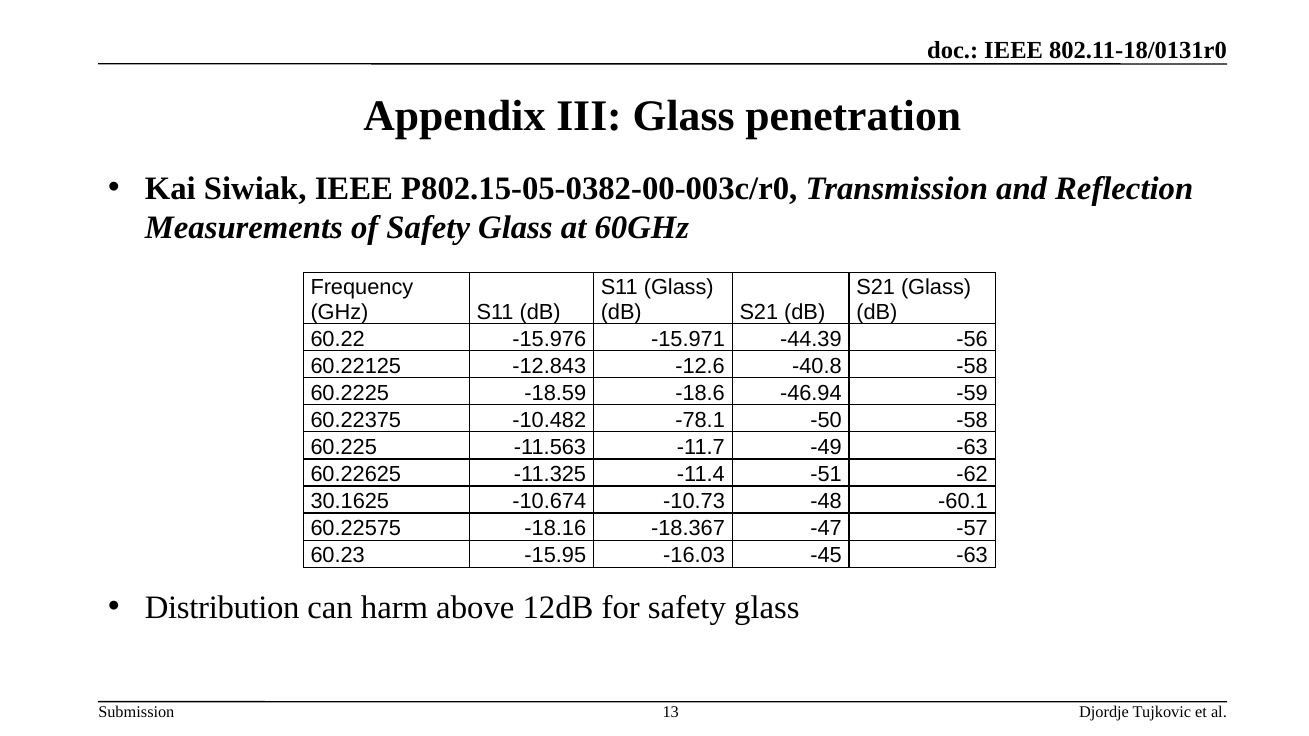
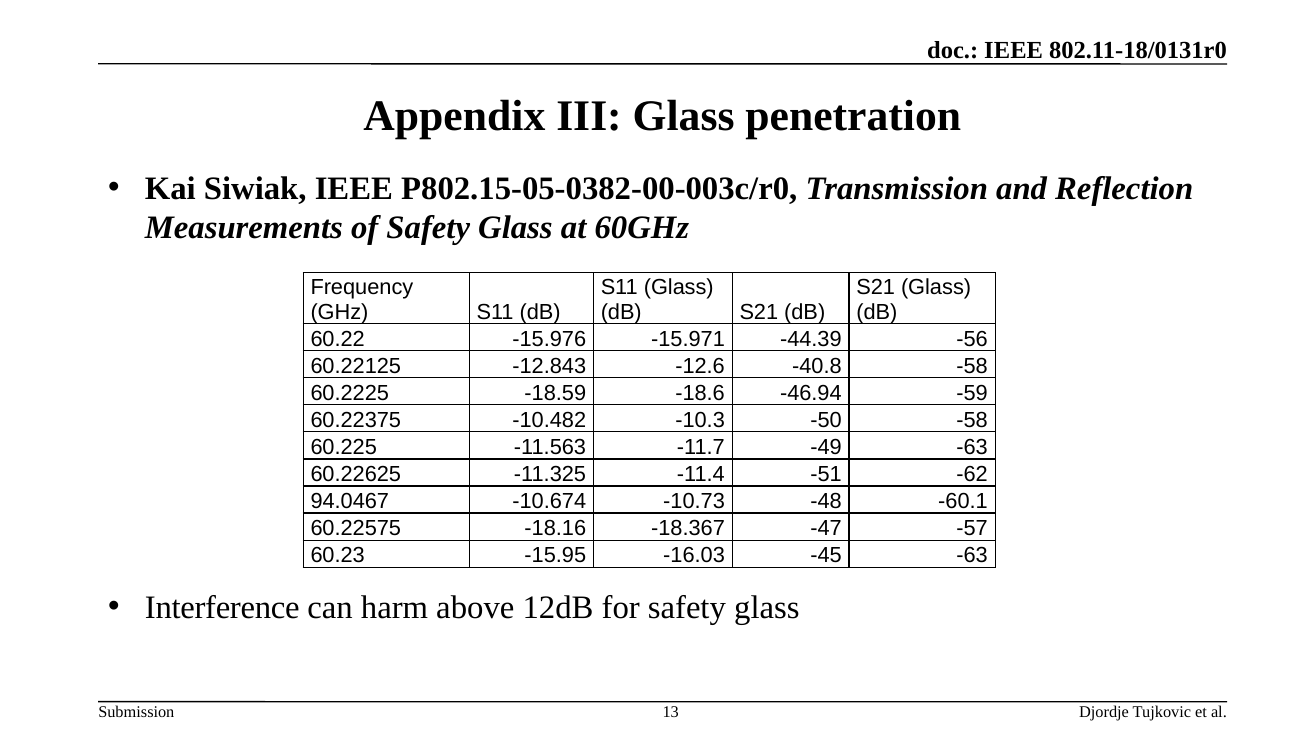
-78.1: -78.1 -> -10.3 (700, 420)
30.1625: 30.1625 -> 94.0467 (350, 501)
Distribution: Distribution -> Interference (222, 608)
